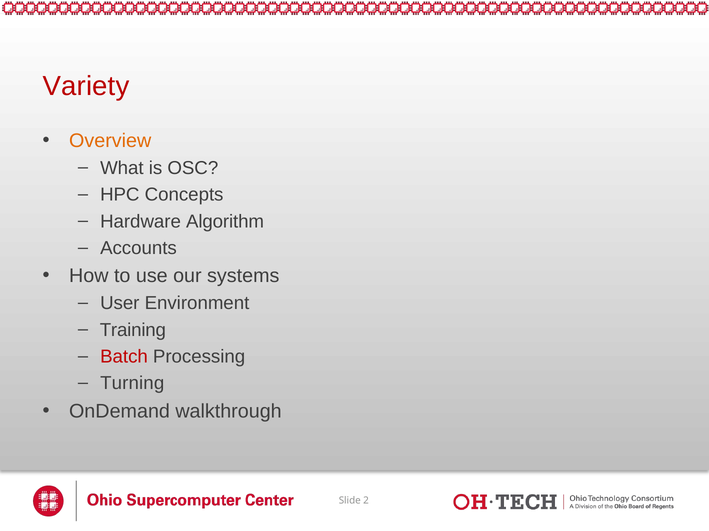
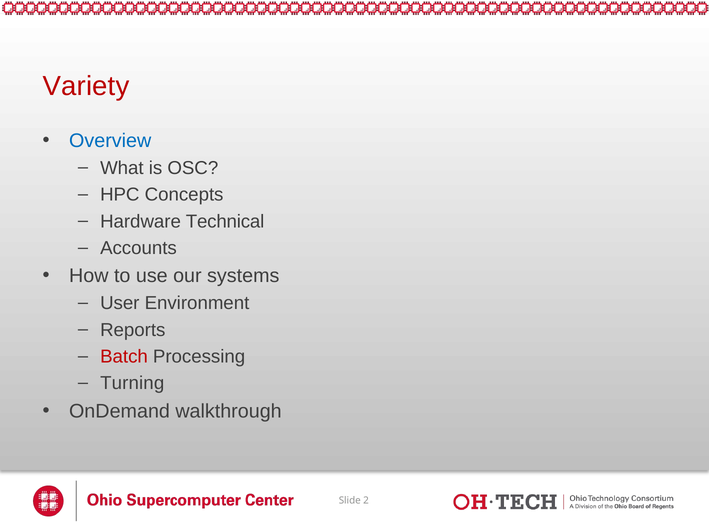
Overview colour: orange -> blue (110, 141)
Algorithm: Algorithm -> Technical (225, 222)
Training: Training -> Reports (133, 330)
